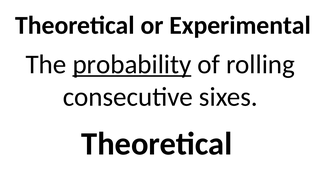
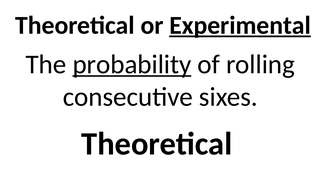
Experimental underline: none -> present (240, 25)
